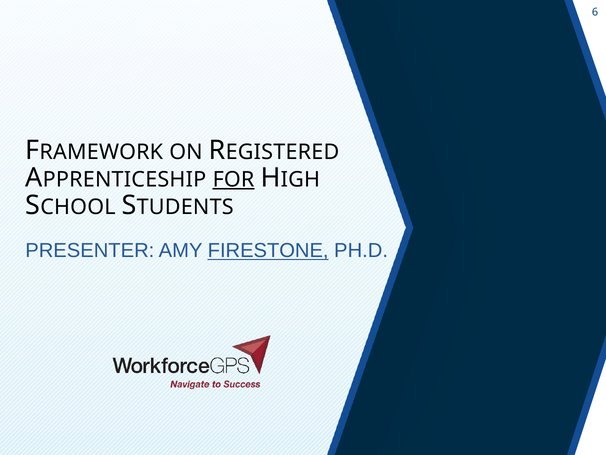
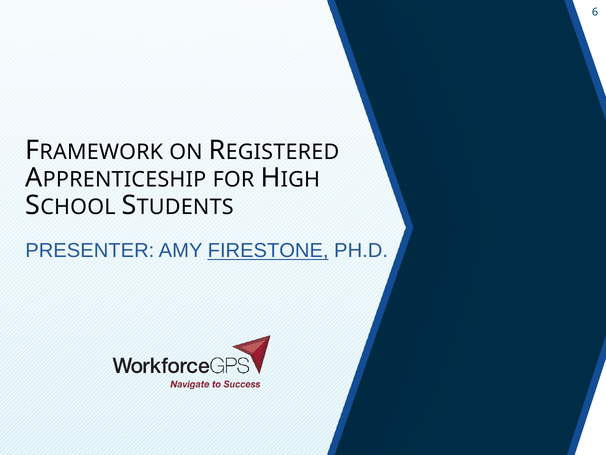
FOR underline: present -> none (233, 179)
